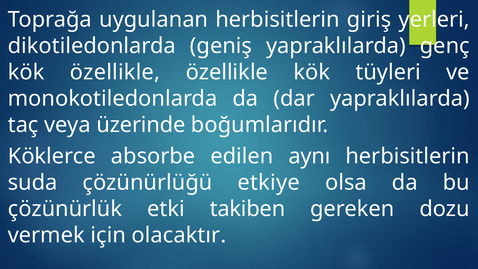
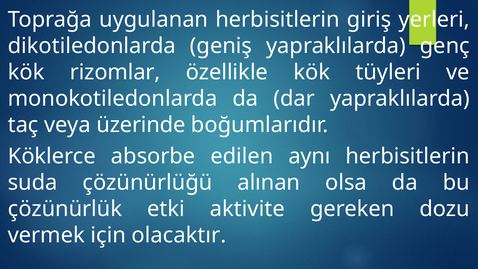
kök özellikle: özellikle -> rizomlar (115, 72)
etkiye: etkiye -> alınan (269, 182)
takiben: takiben -> aktivite (247, 209)
